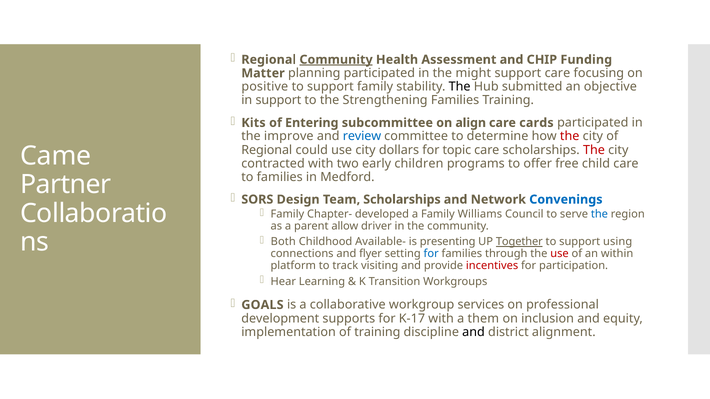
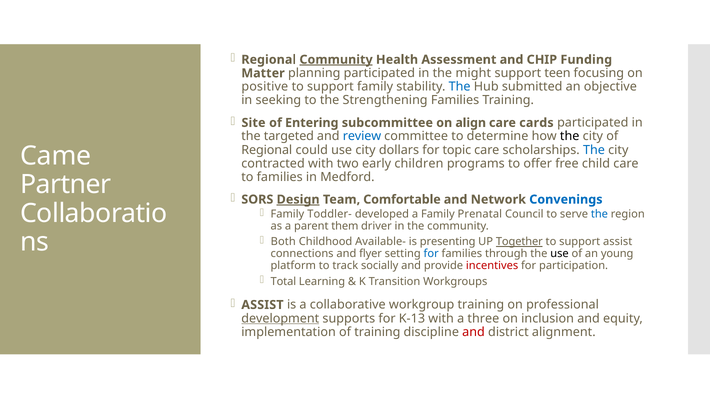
support care: care -> teen (558, 73)
The colour: black -> blue (460, 87)
in support: support -> seeking (278, 100)
Kits: Kits -> Site (253, 123)
improve: improve -> targeted (289, 136)
the colour: red -> black (570, 136)
The colour: red -> blue (594, 150)
Design underline: none -> present (298, 200)
Team Scholarships: Scholarships -> Comfortable (402, 200)
Chapter-: Chapter- -> Toddler- (330, 214)
Williams: Williams -> Prenatal (480, 214)
allow: allow -> them (345, 226)
support using: using -> assist (618, 242)
use colour: red -> black (559, 254)
within: within -> young (617, 254)
visiting: visiting -> socially (380, 266)
Hear: Hear -> Total (283, 282)
GOALS: GOALS -> ASSIST (262, 305)
workgroup services: services -> training (481, 305)
development underline: none -> present (280, 319)
K-17: K-17 -> K-13 (412, 319)
them: them -> three (483, 319)
and colour: black -> red (474, 332)
